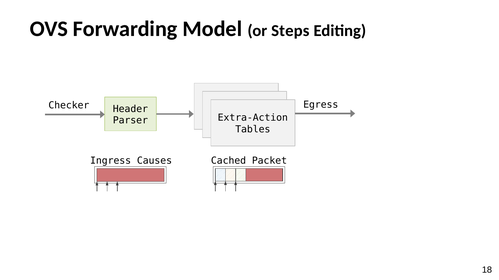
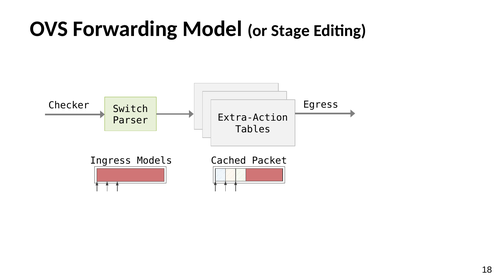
Steps: Steps -> Stage (290, 31)
Header: Header -> Switch (130, 109)
Causes: Causes -> Models (154, 161)
